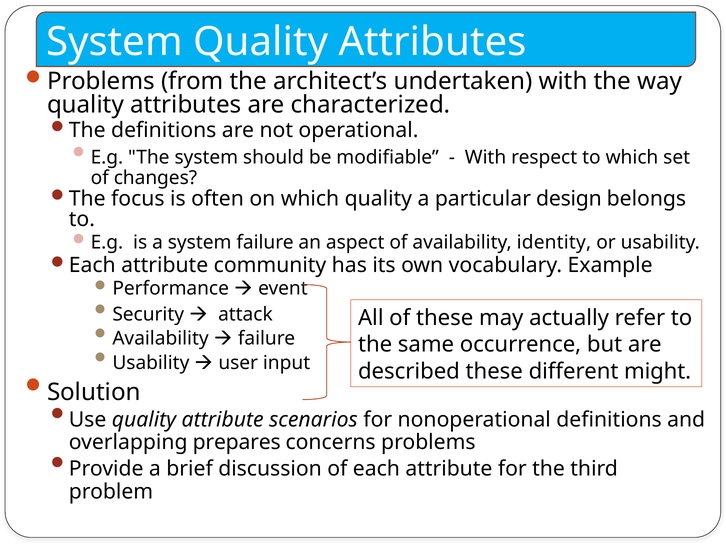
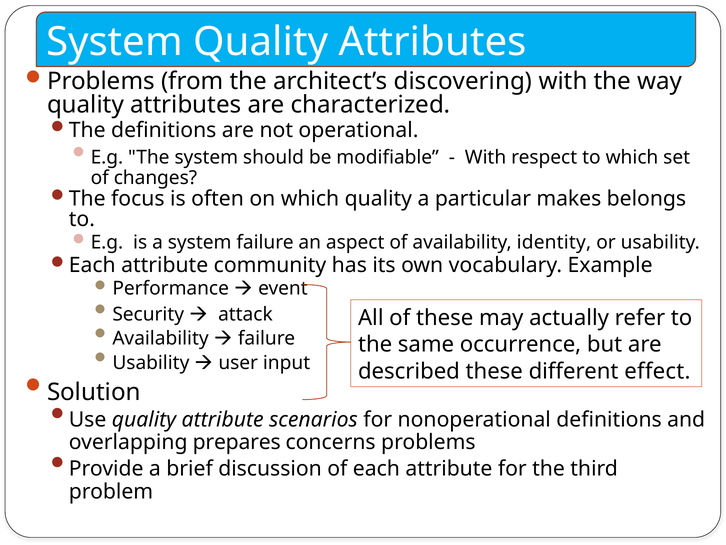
undertaken: undertaken -> discovering (463, 81)
design: design -> makes (569, 199)
might: might -> effect (657, 371)
